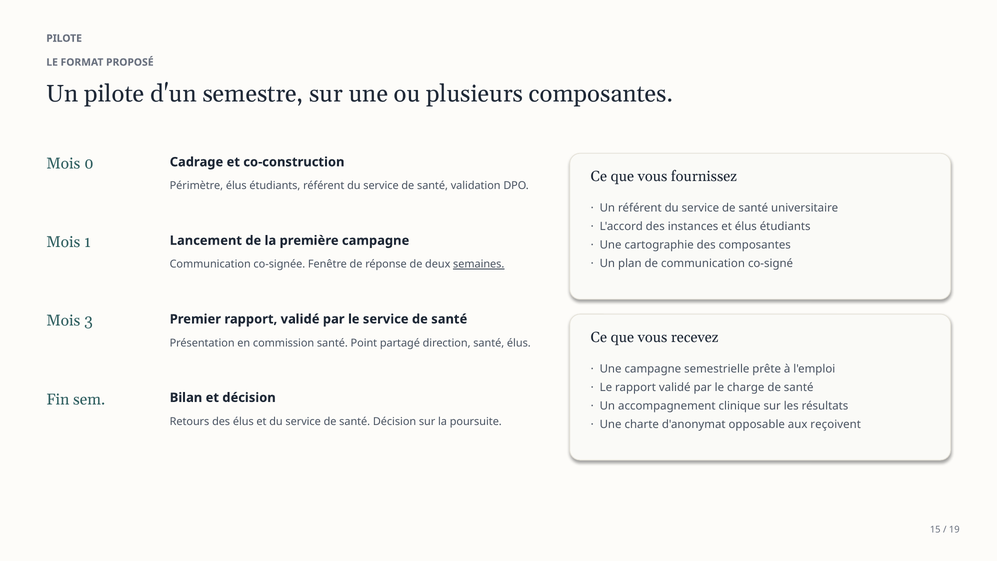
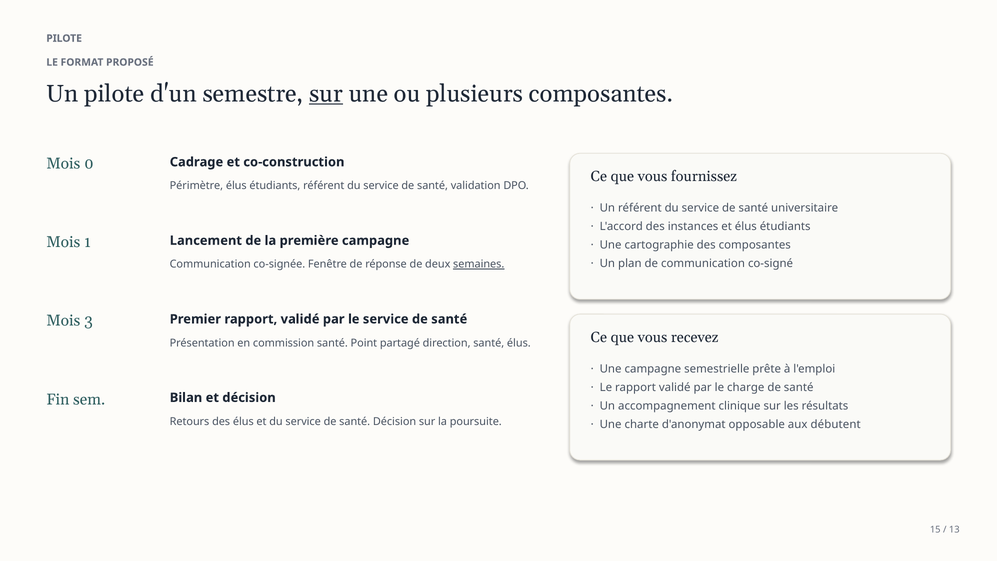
sur underline: none -> present (326, 94)
reçoivent: reçoivent -> débutent (836, 424)
19: 19 -> 13 (954, 530)
